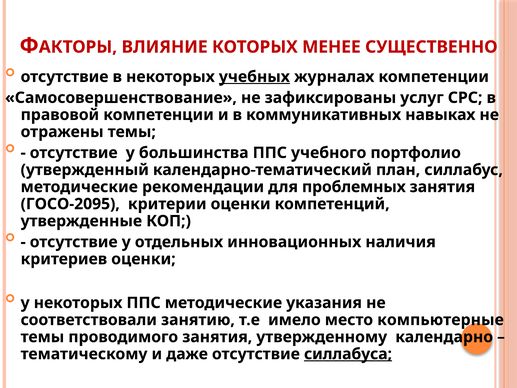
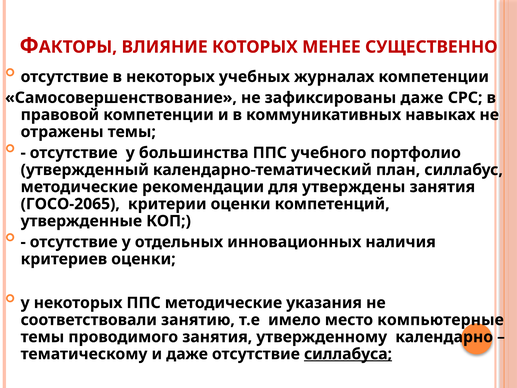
учебных underline: present -> none (254, 77)
зафиксированы услуг: услуг -> даже (422, 98)
проблемных: проблемных -> утверждены (354, 187)
ГОСО-2095: ГОСО-2095 -> ГОСО-2065 (70, 204)
